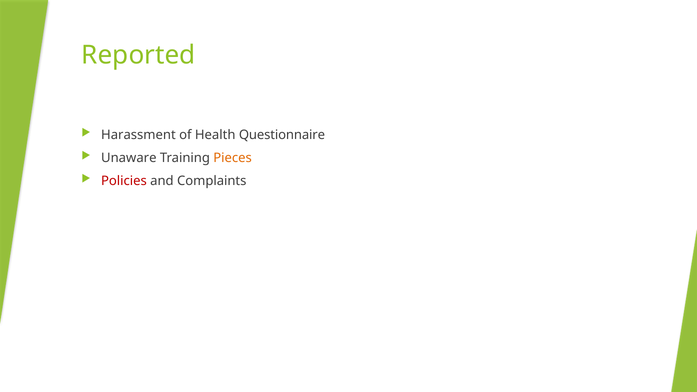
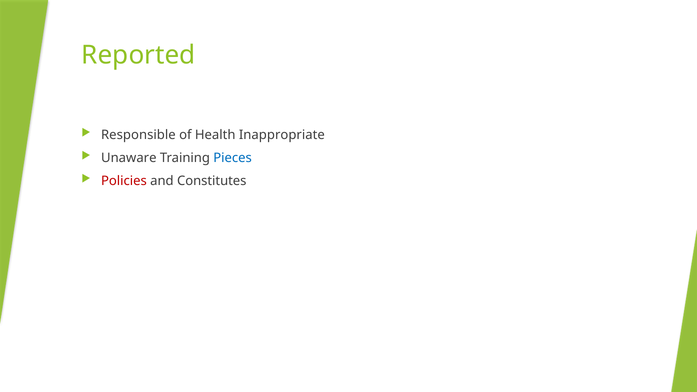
Harassment: Harassment -> Responsible (138, 135)
Questionnaire: Questionnaire -> Inappropriate (282, 135)
Pieces colour: orange -> blue (233, 158)
Complaints: Complaints -> Constitutes (212, 181)
